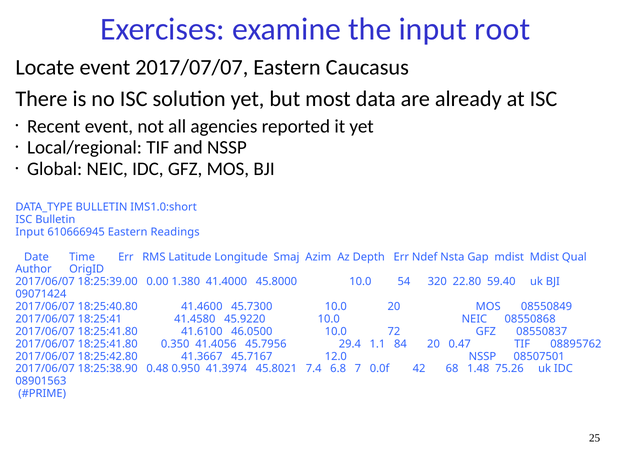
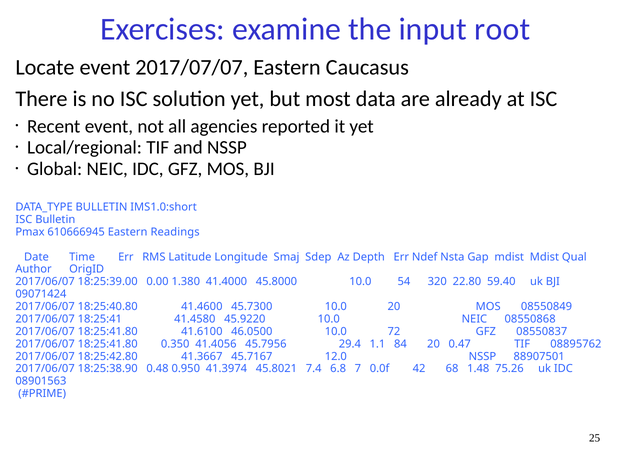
Input: Input -> Pmax (30, 232)
Azim: Azim -> Sdep (318, 257)
08507501: 08507501 -> 88907501 (539, 356)
